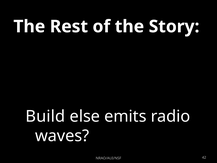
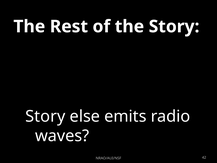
Build: Build -> Story (45, 116)
